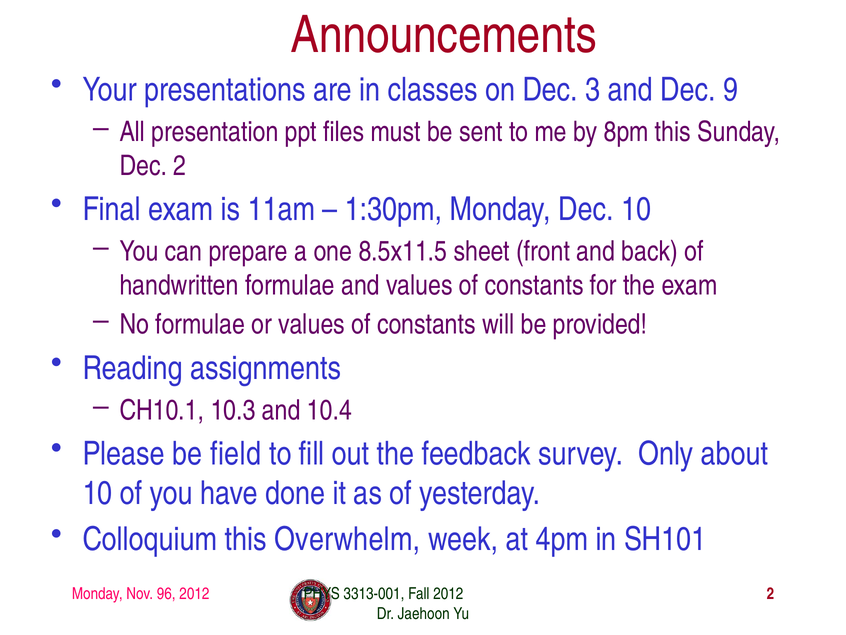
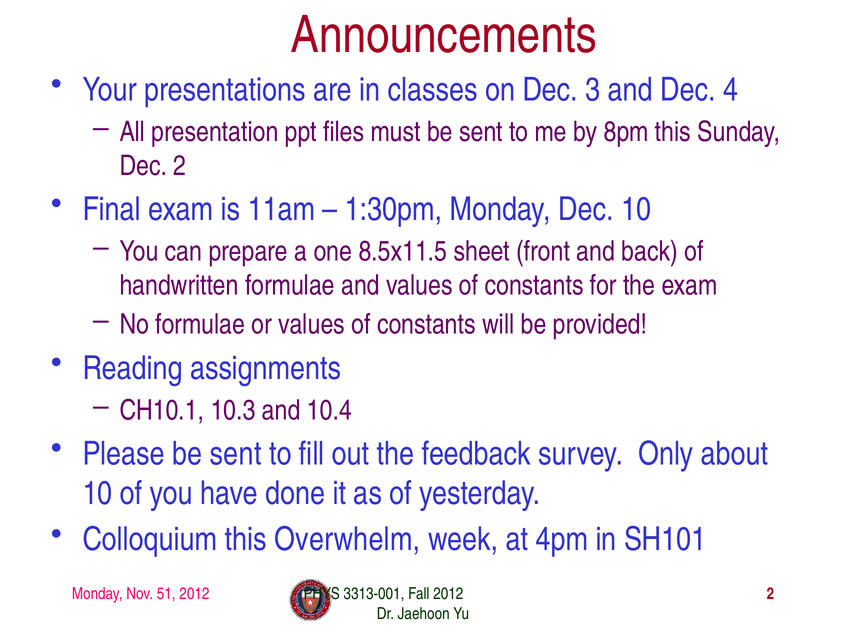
9: 9 -> 4 (731, 90)
Please be field: field -> sent (236, 454)
96: 96 -> 51 (166, 593)
